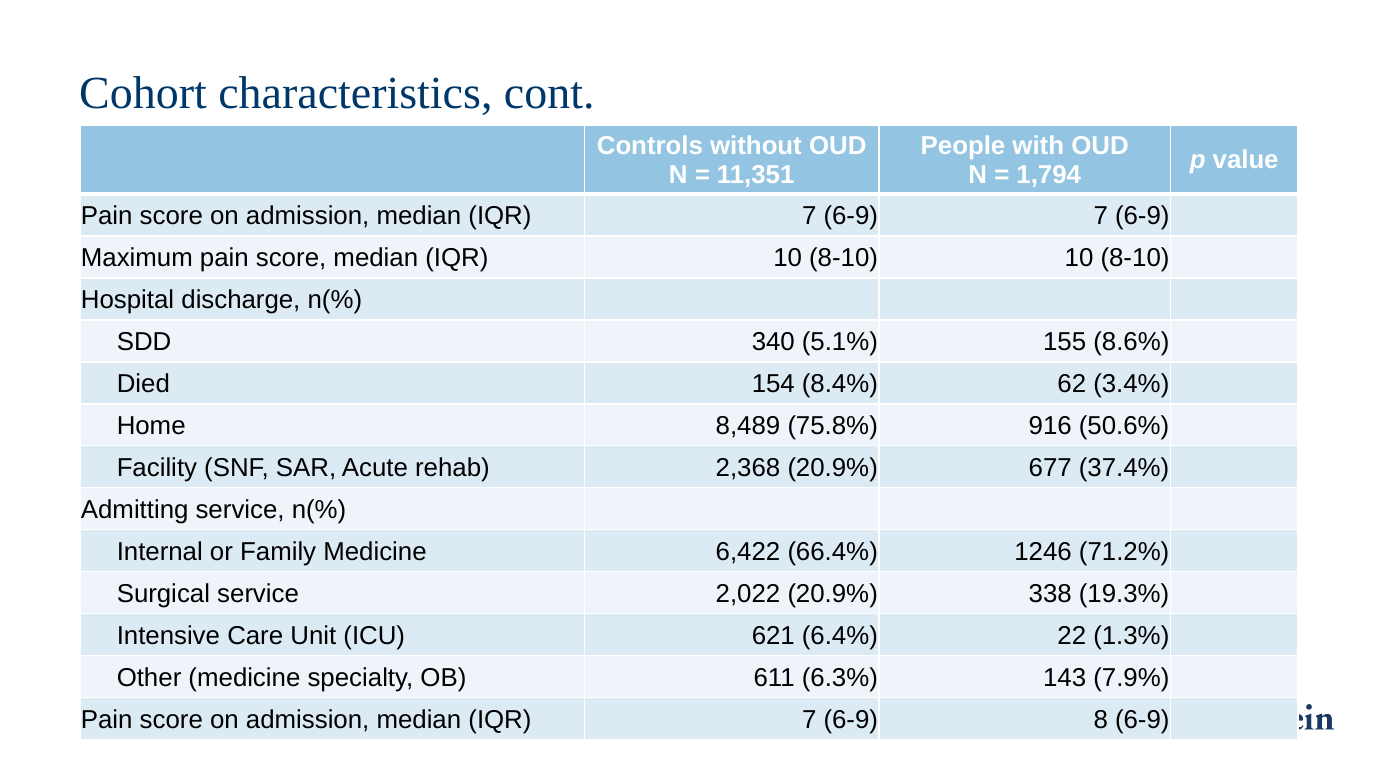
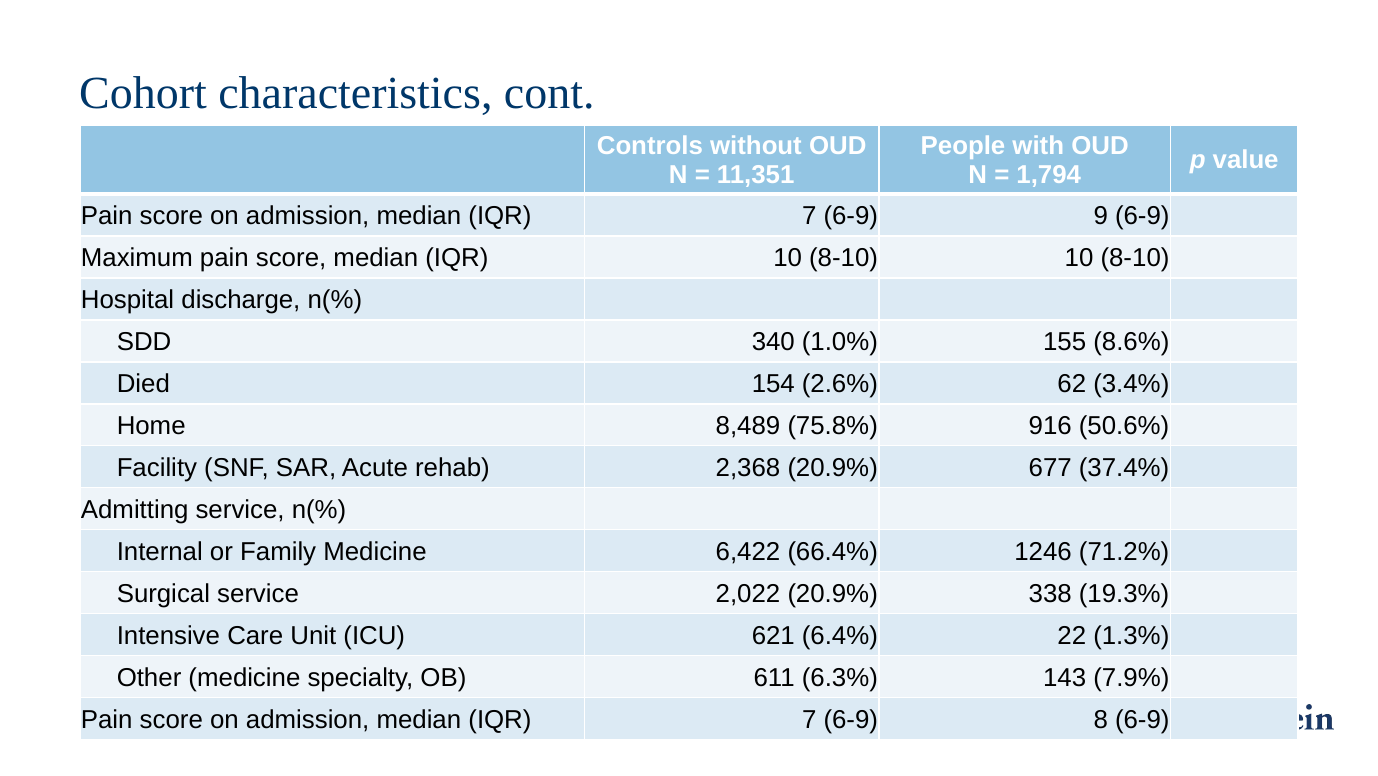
6-9 7: 7 -> 9 (1101, 216)
5.1%: 5.1% -> 1.0% (840, 342)
8.4%: 8.4% -> 2.6% (840, 384)
